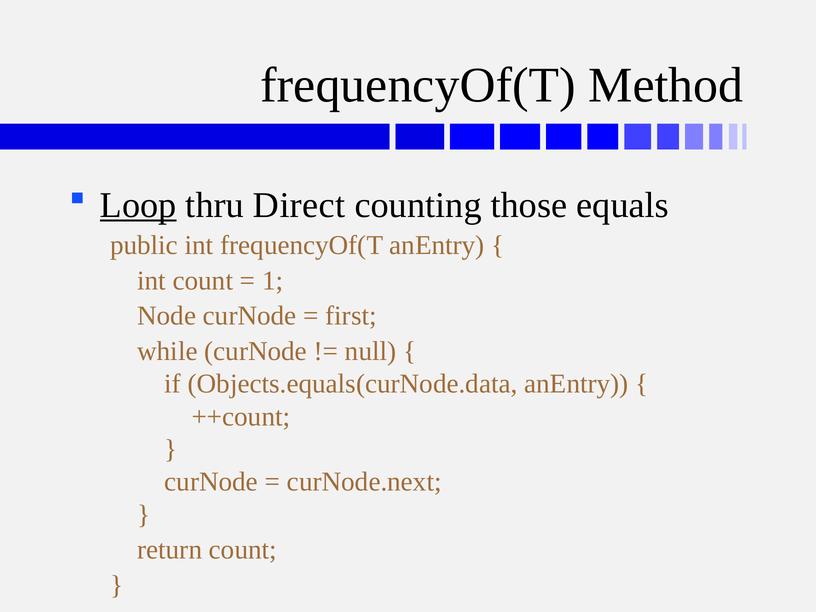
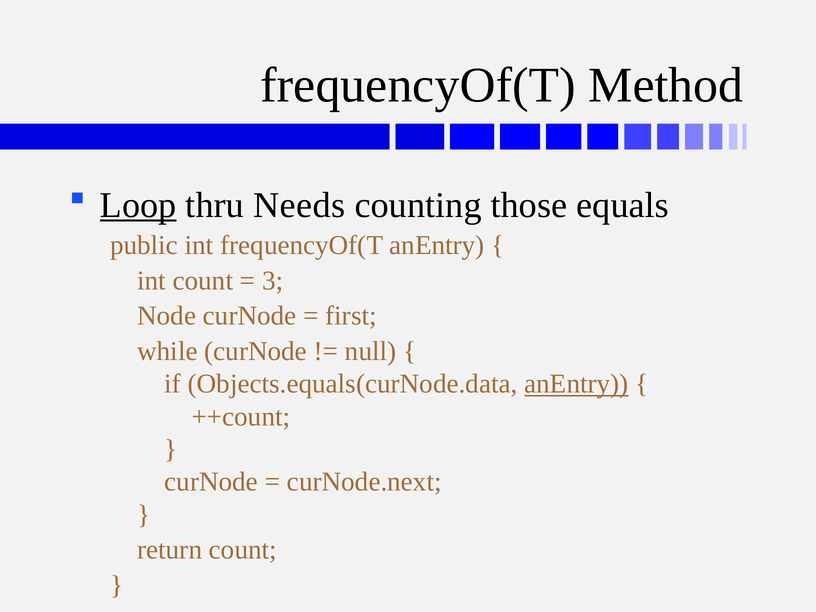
Direct: Direct -> Needs (299, 205)
1: 1 -> 3 (273, 281)
anEntry underline: none -> present (576, 384)
